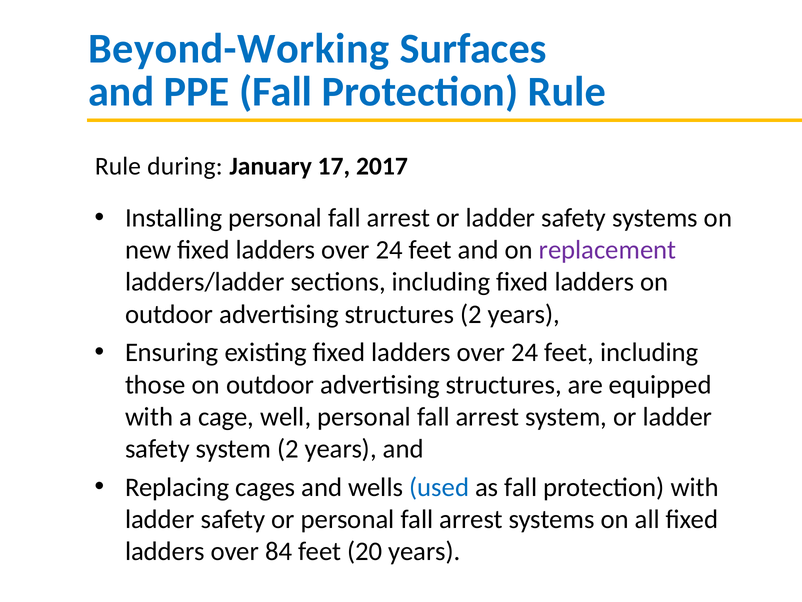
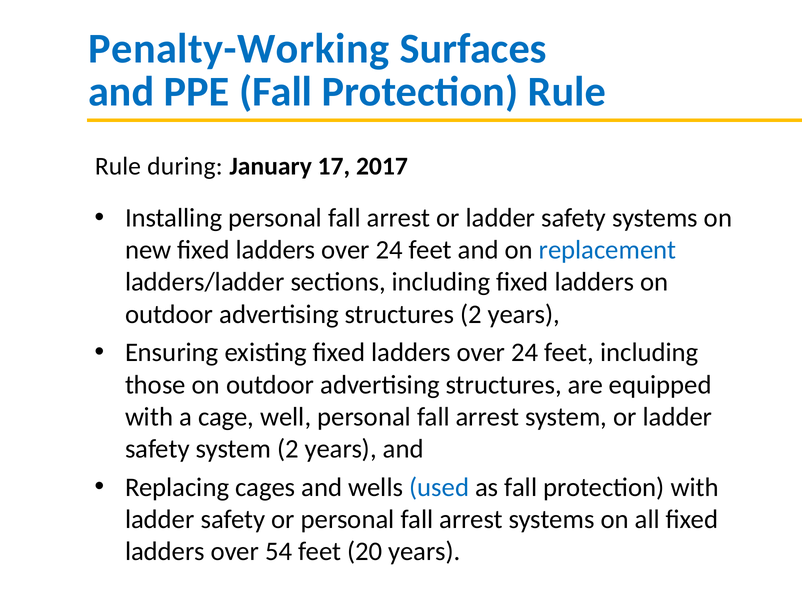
Beyond-Working: Beyond-Working -> Penalty-Working (239, 49)
replacement colour: purple -> blue (608, 250)
84: 84 -> 54 (279, 551)
